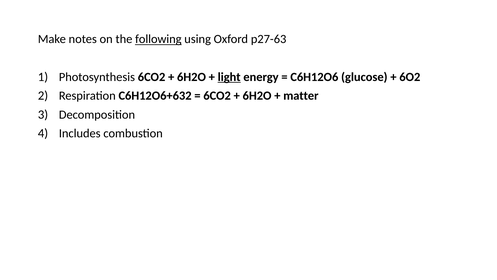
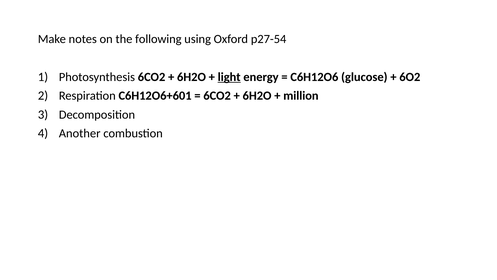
following underline: present -> none (158, 39)
p27-63: p27-63 -> p27-54 (269, 39)
C6H12O6+632: C6H12O6+632 -> C6H12O6+601 (155, 96)
matter: matter -> million (301, 96)
Includes: Includes -> Another (80, 133)
